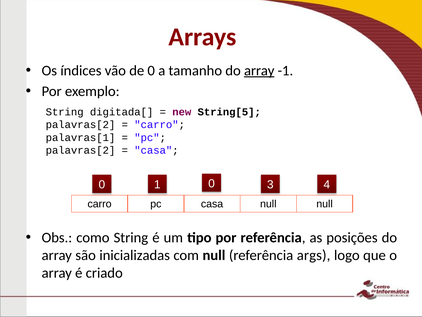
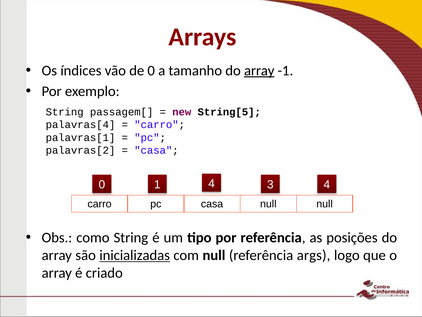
digitada[: digitada[ -> passagem[ (122, 112)
palavras[2: palavras[2 -> palavras[4 (80, 125)
1 0: 0 -> 4 (212, 183)
inicializadas underline: none -> present (135, 255)
